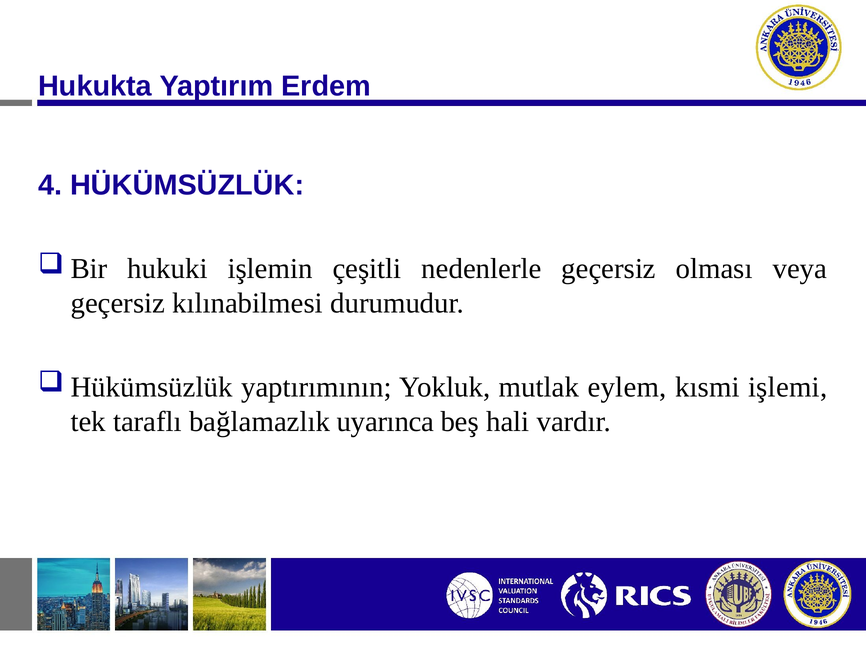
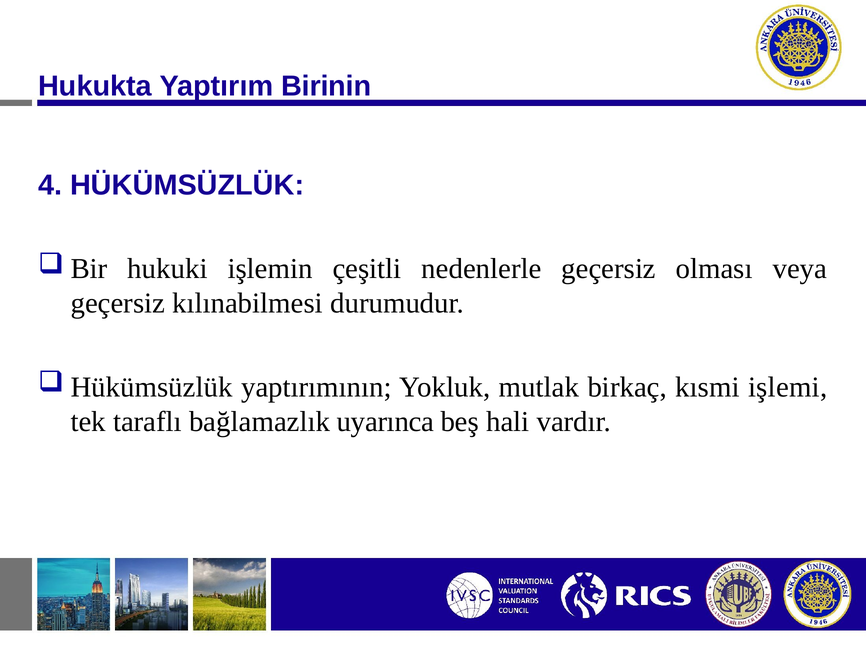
Erdem: Erdem -> Birinin (326, 86)
eylem: eylem -> birkaç (627, 387)
